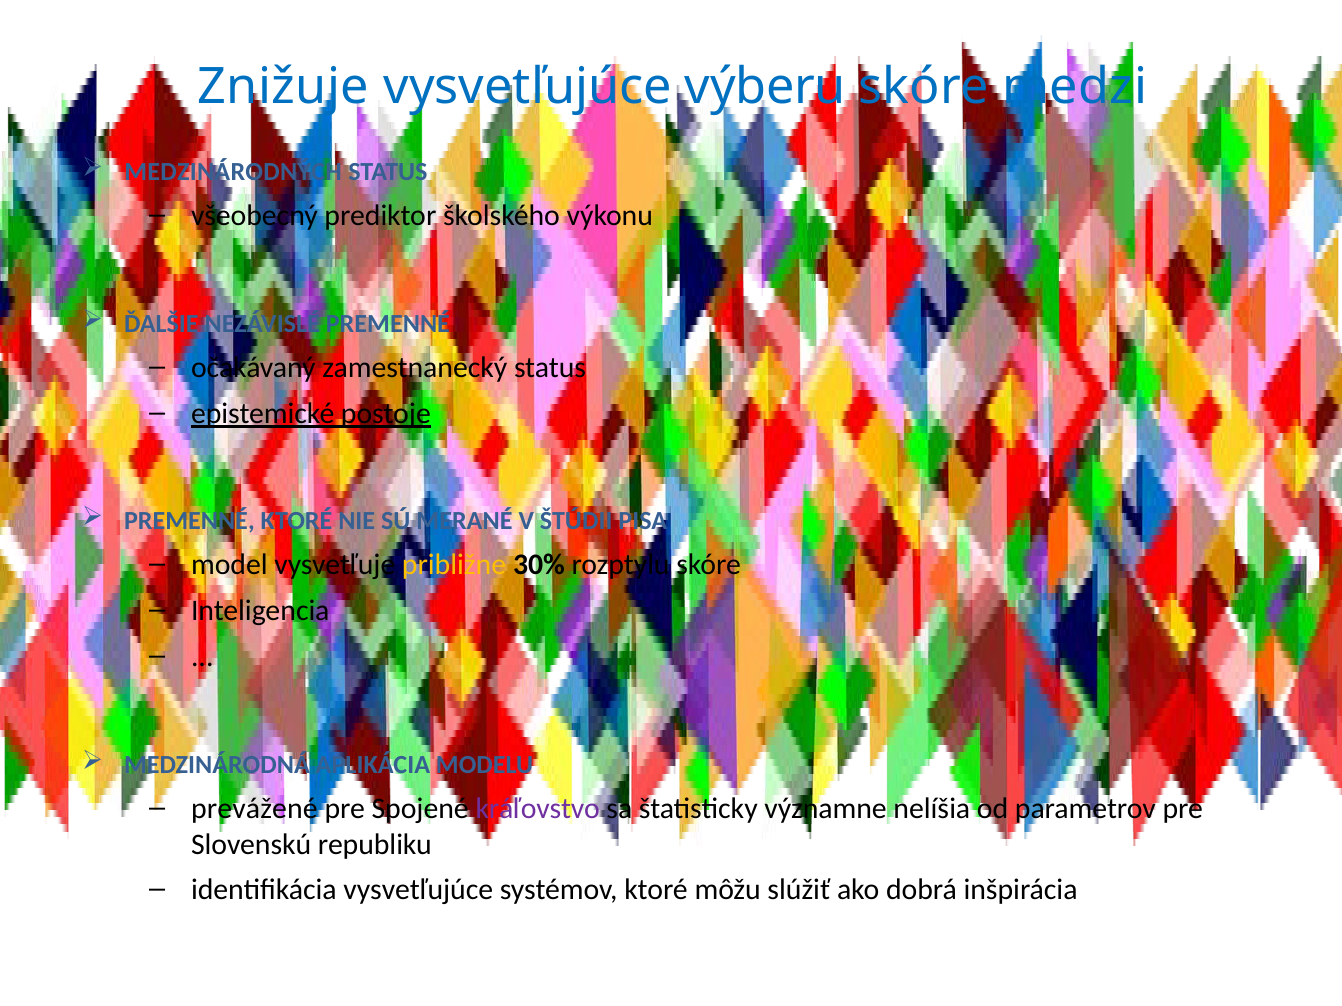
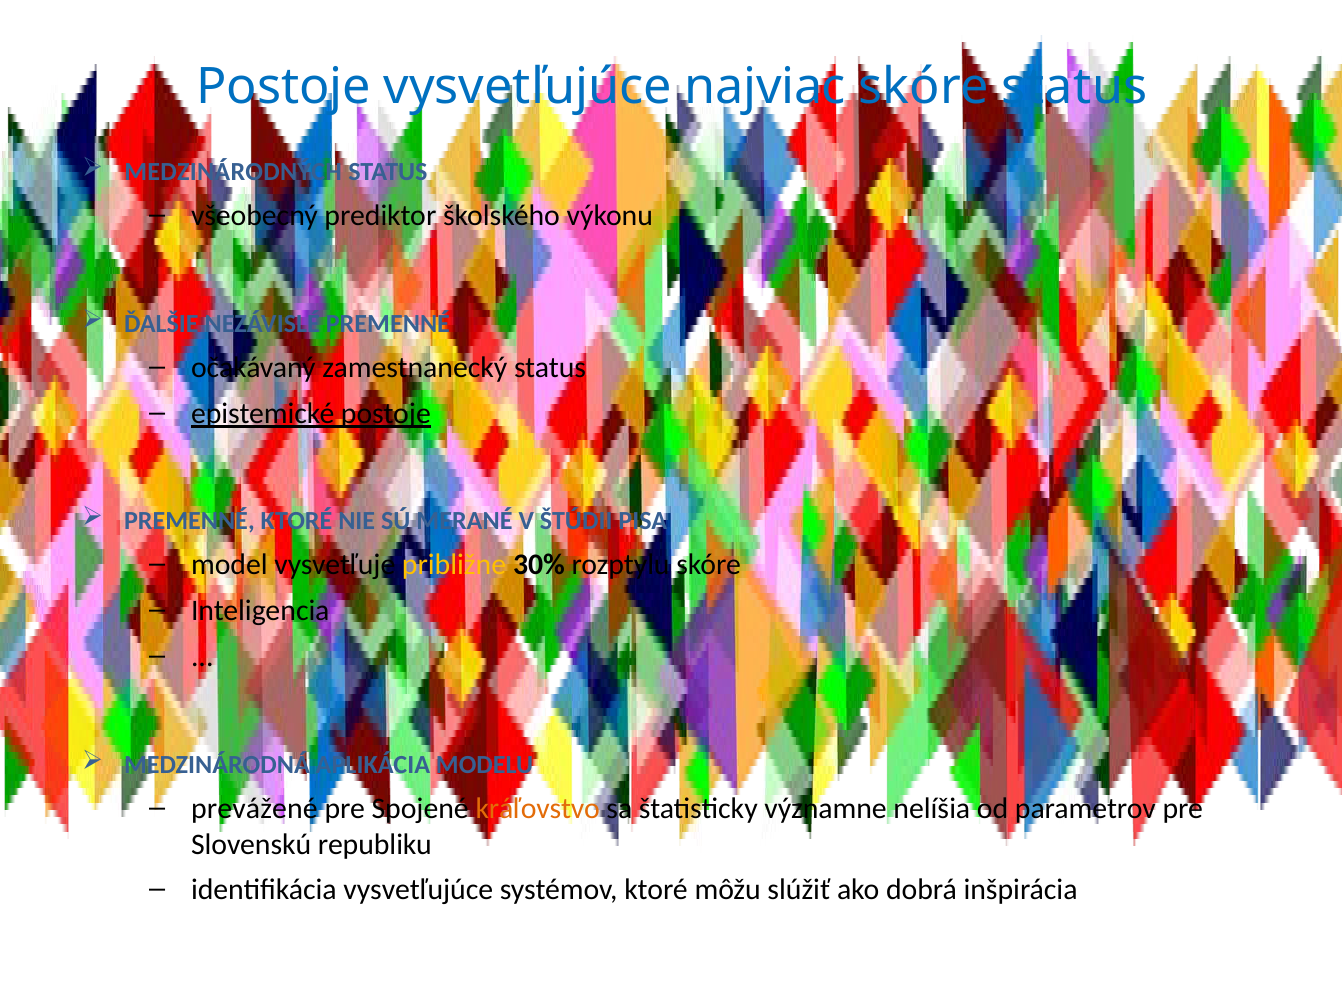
Znižuje: Znižuje -> Postoje (284, 87)
výberu: výberu -> najviac (765, 87)
skóre medzi: medzi -> status (1075, 87)
kráľovstvo colour: purple -> orange (538, 809)
